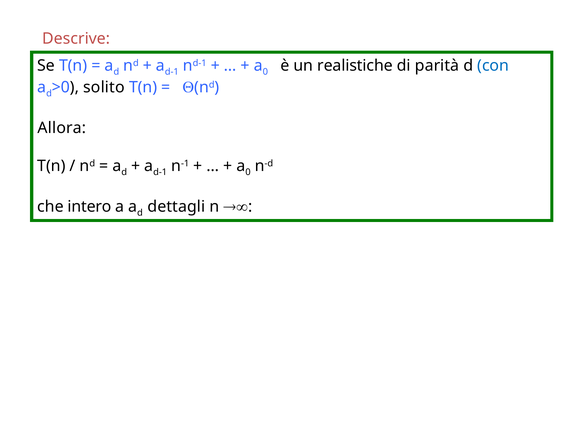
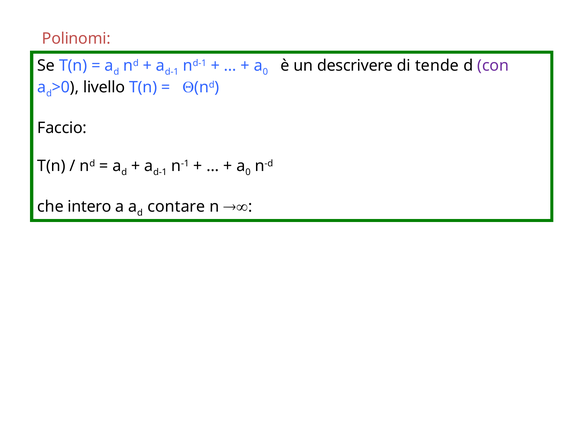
Descrive: Descrive -> Polinomi (76, 39)
realistiche: realistiche -> descrivere (355, 66)
parità: parità -> tende (437, 66)
con colour: blue -> purple (493, 66)
solito: solito -> livello (104, 87)
Allora: Allora -> Faccio (62, 128)
dettagli: dettagli -> contare (176, 207)
